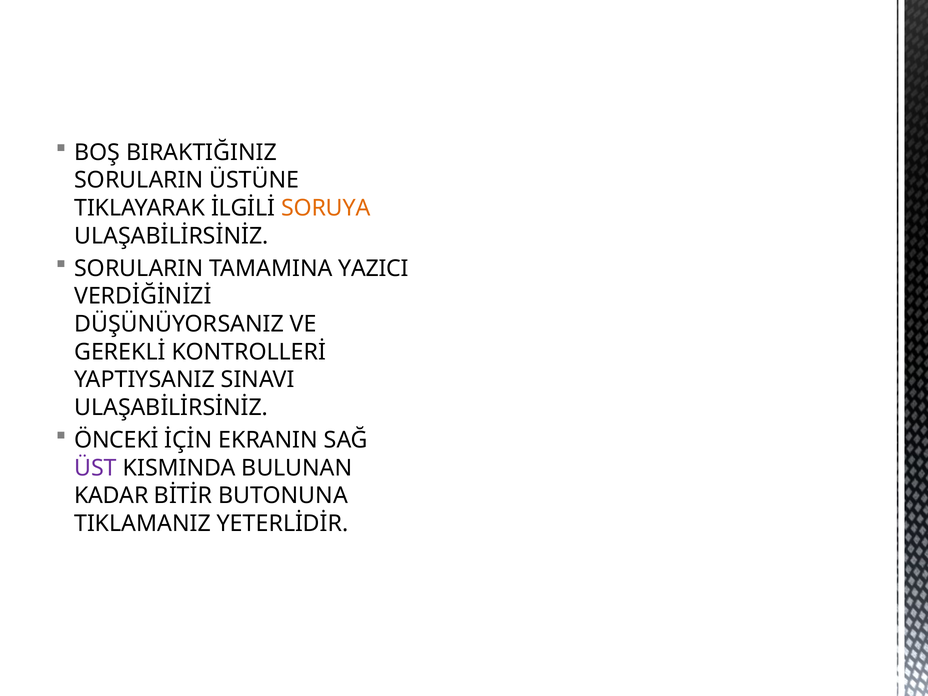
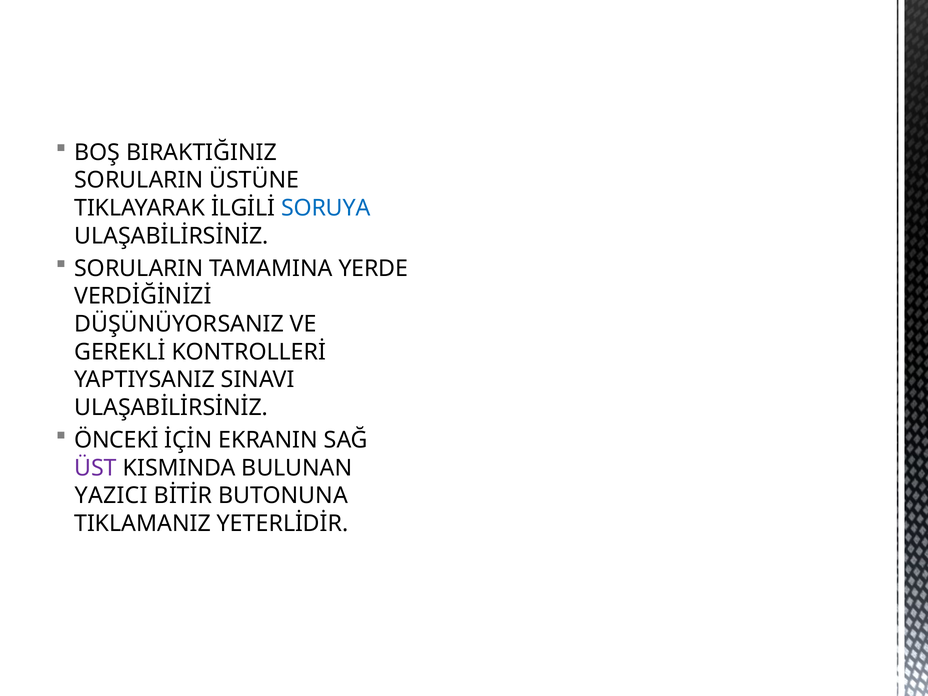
SORUYA colour: orange -> blue (326, 208)
YAZICI: YAZICI -> YERDE (373, 268)
KADAR: KADAR -> YAZICI (111, 496)
